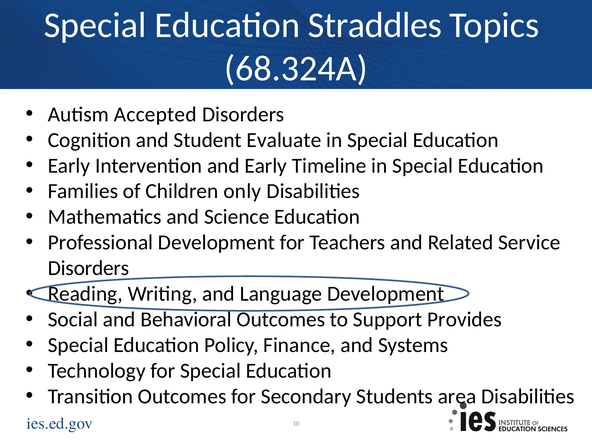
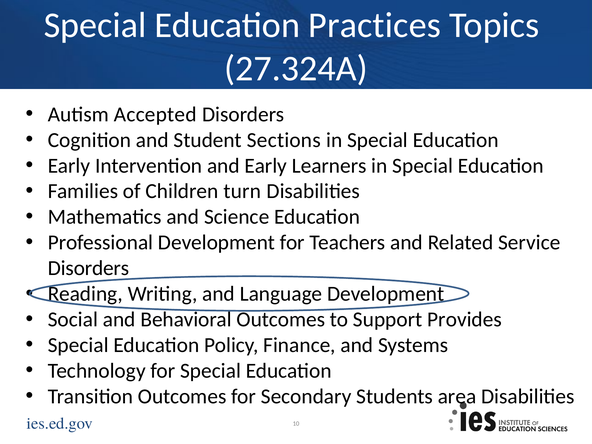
Straddles: Straddles -> Practices (375, 25)
68.324A: 68.324A -> 27.324A (296, 69)
Evaluate: Evaluate -> Sections (284, 140)
Timeline: Timeline -> Learners (329, 166)
only: only -> turn (242, 191)
